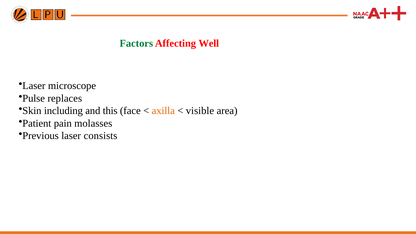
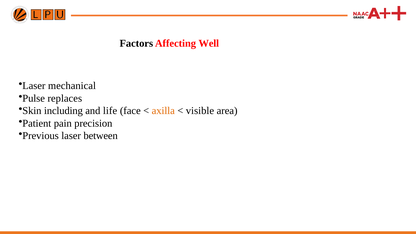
Factors colour: green -> black (136, 43)
microscope: microscope -> mechanical (72, 86)
this: this -> life (110, 111)
molasses: molasses -> precision (93, 123)
consists: consists -> between (101, 136)
